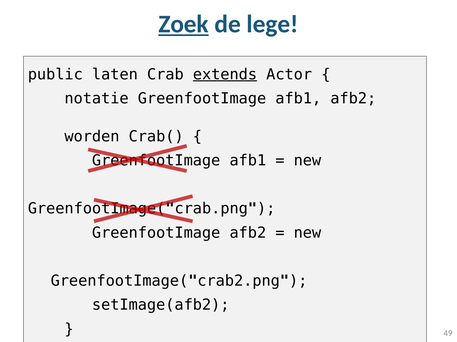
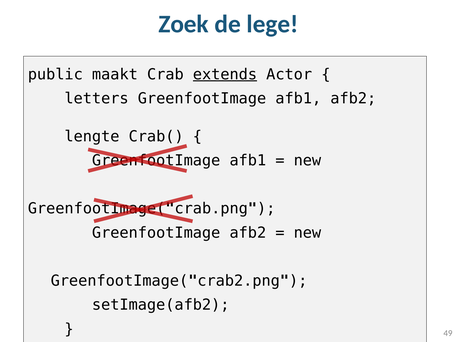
Zoek underline: present -> none (184, 24)
laten: laten -> maakt (115, 74)
notatie: notatie -> letters (97, 99)
worden: worden -> lengte (92, 137)
